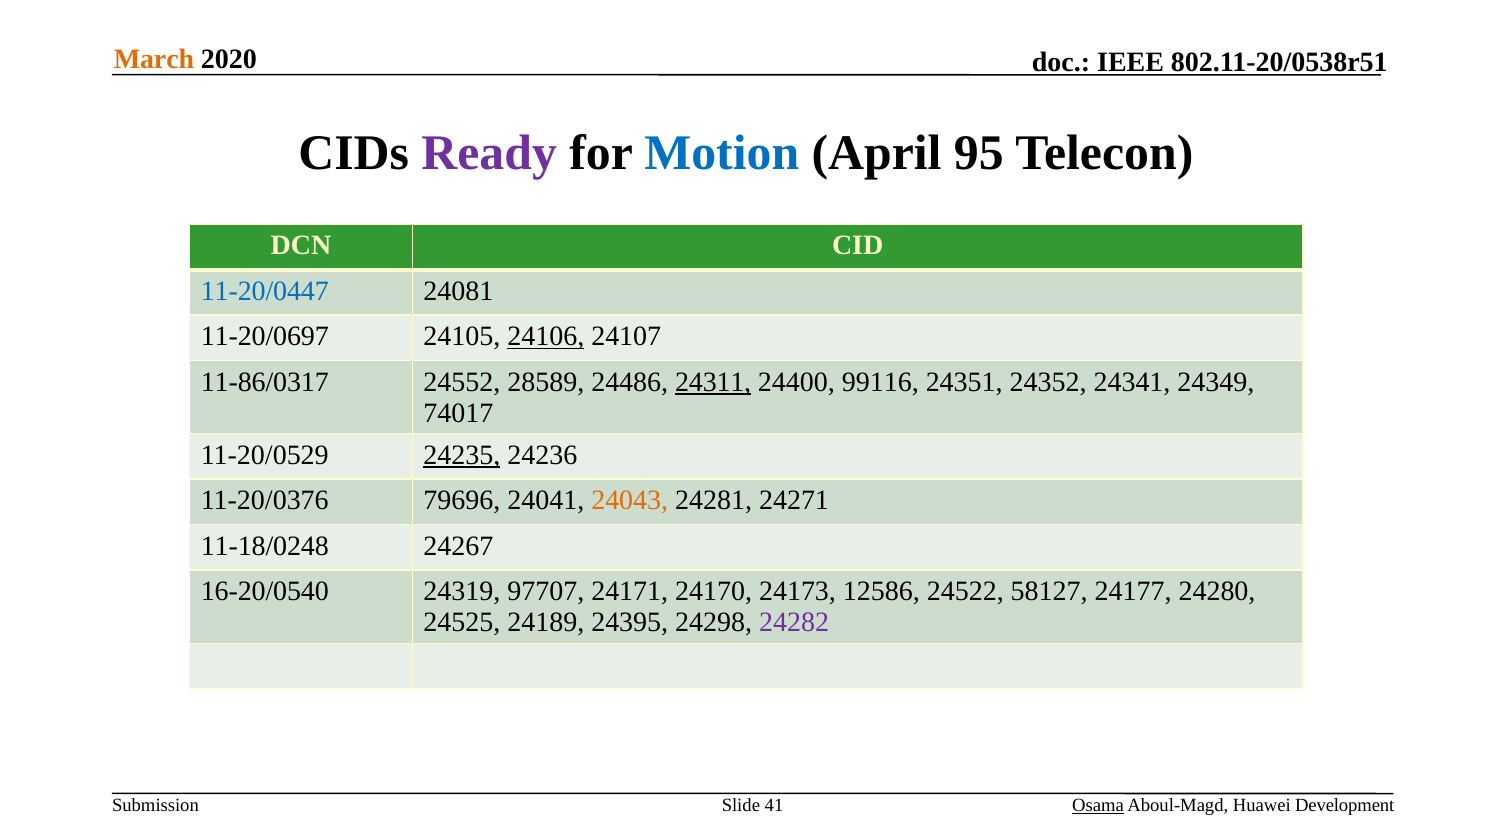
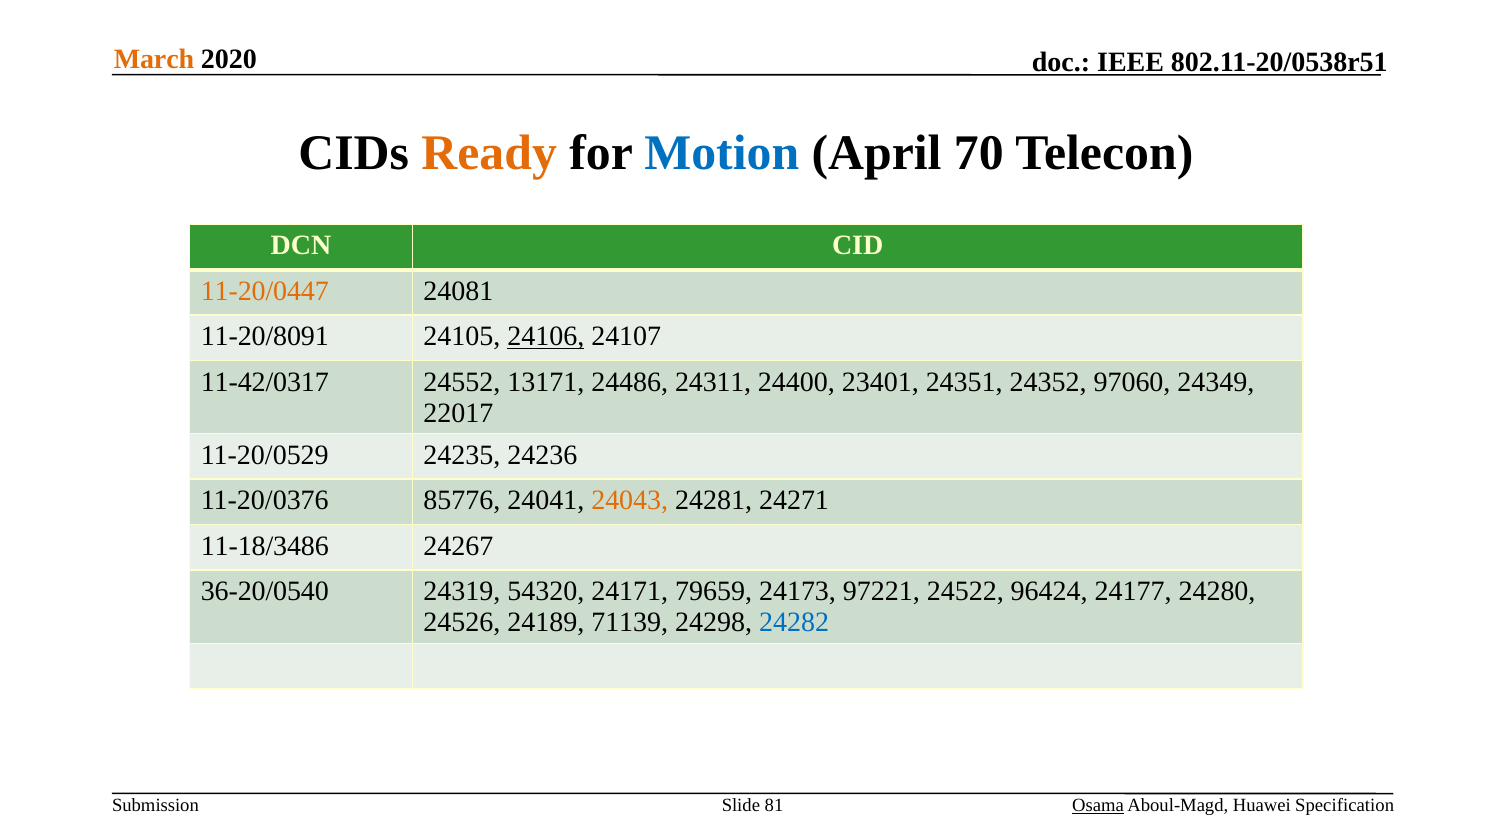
Ready colour: purple -> orange (489, 153)
95: 95 -> 70 (979, 153)
11-20/0447 colour: blue -> orange (265, 291)
11-20/0697: 11-20/0697 -> 11-20/8091 (265, 336)
11-86/0317: 11-86/0317 -> 11-42/0317 (265, 382)
28589: 28589 -> 13171 (546, 382)
24311 underline: present -> none (713, 382)
99116: 99116 -> 23401 (880, 382)
24341: 24341 -> 97060 (1132, 382)
74017: 74017 -> 22017 (458, 413)
24235 underline: present -> none (462, 455)
79696: 79696 -> 85776 (462, 500)
11-18/0248: 11-18/0248 -> 11-18/3486 (265, 546)
16-20/0540: 16-20/0540 -> 36-20/0540 (265, 591)
97707: 97707 -> 54320 (546, 591)
24170: 24170 -> 79659 (714, 591)
12586: 12586 -> 97221 (881, 591)
58127: 58127 -> 96424 (1049, 591)
24525: 24525 -> 24526 (462, 622)
24395: 24395 -> 71139 (630, 622)
24282 colour: purple -> blue (794, 622)
41: 41 -> 81 (774, 805)
Development: Development -> Specification (1345, 805)
